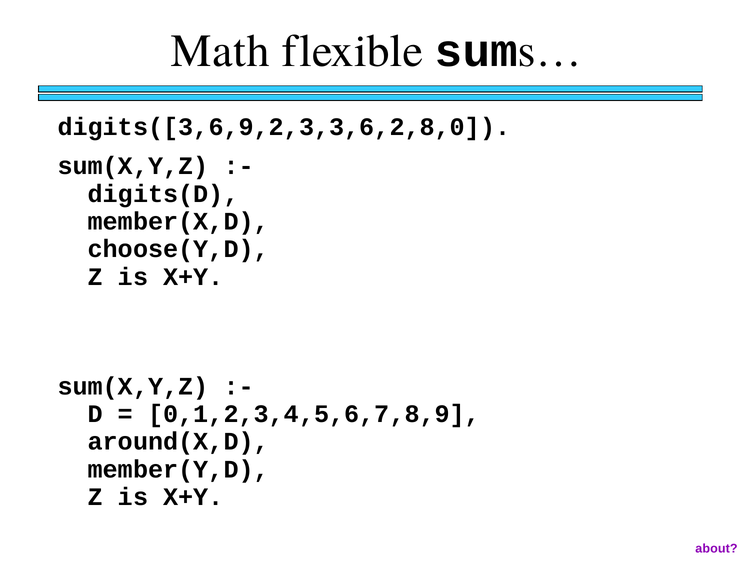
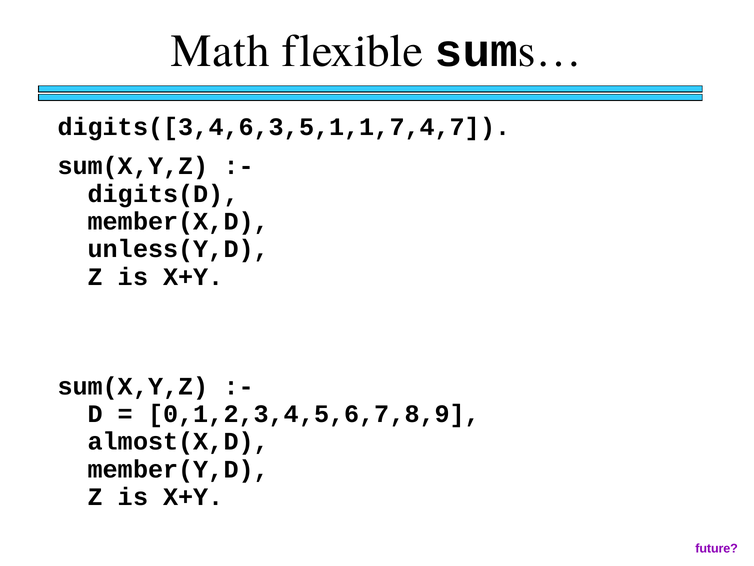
digits([3,6,9,2,3,3,6,2,8,0: digits([3,6,9,2,3,3,6,2,8,0 -> digits([3,4,6,3,5,1,1,7,4,7 (284, 127)
choose(Y,D: choose(Y,D -> unless(Y,D (178, 249)
around(X,D: around(X,D -> almost(X,D (178, 441)
about: about -> future (717, 548)
